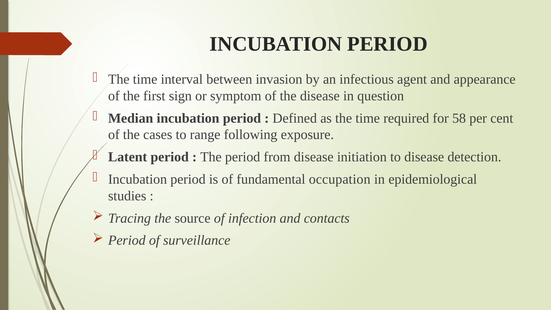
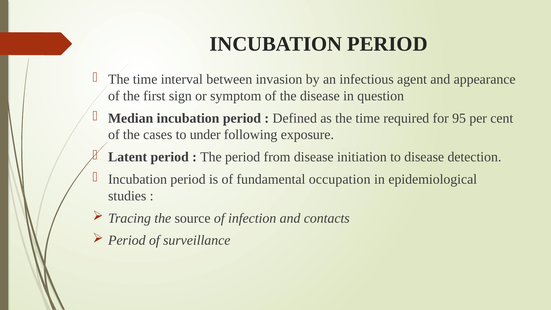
58: 58 -> 95 (459, 118)
range: range -> under (205, 135)
